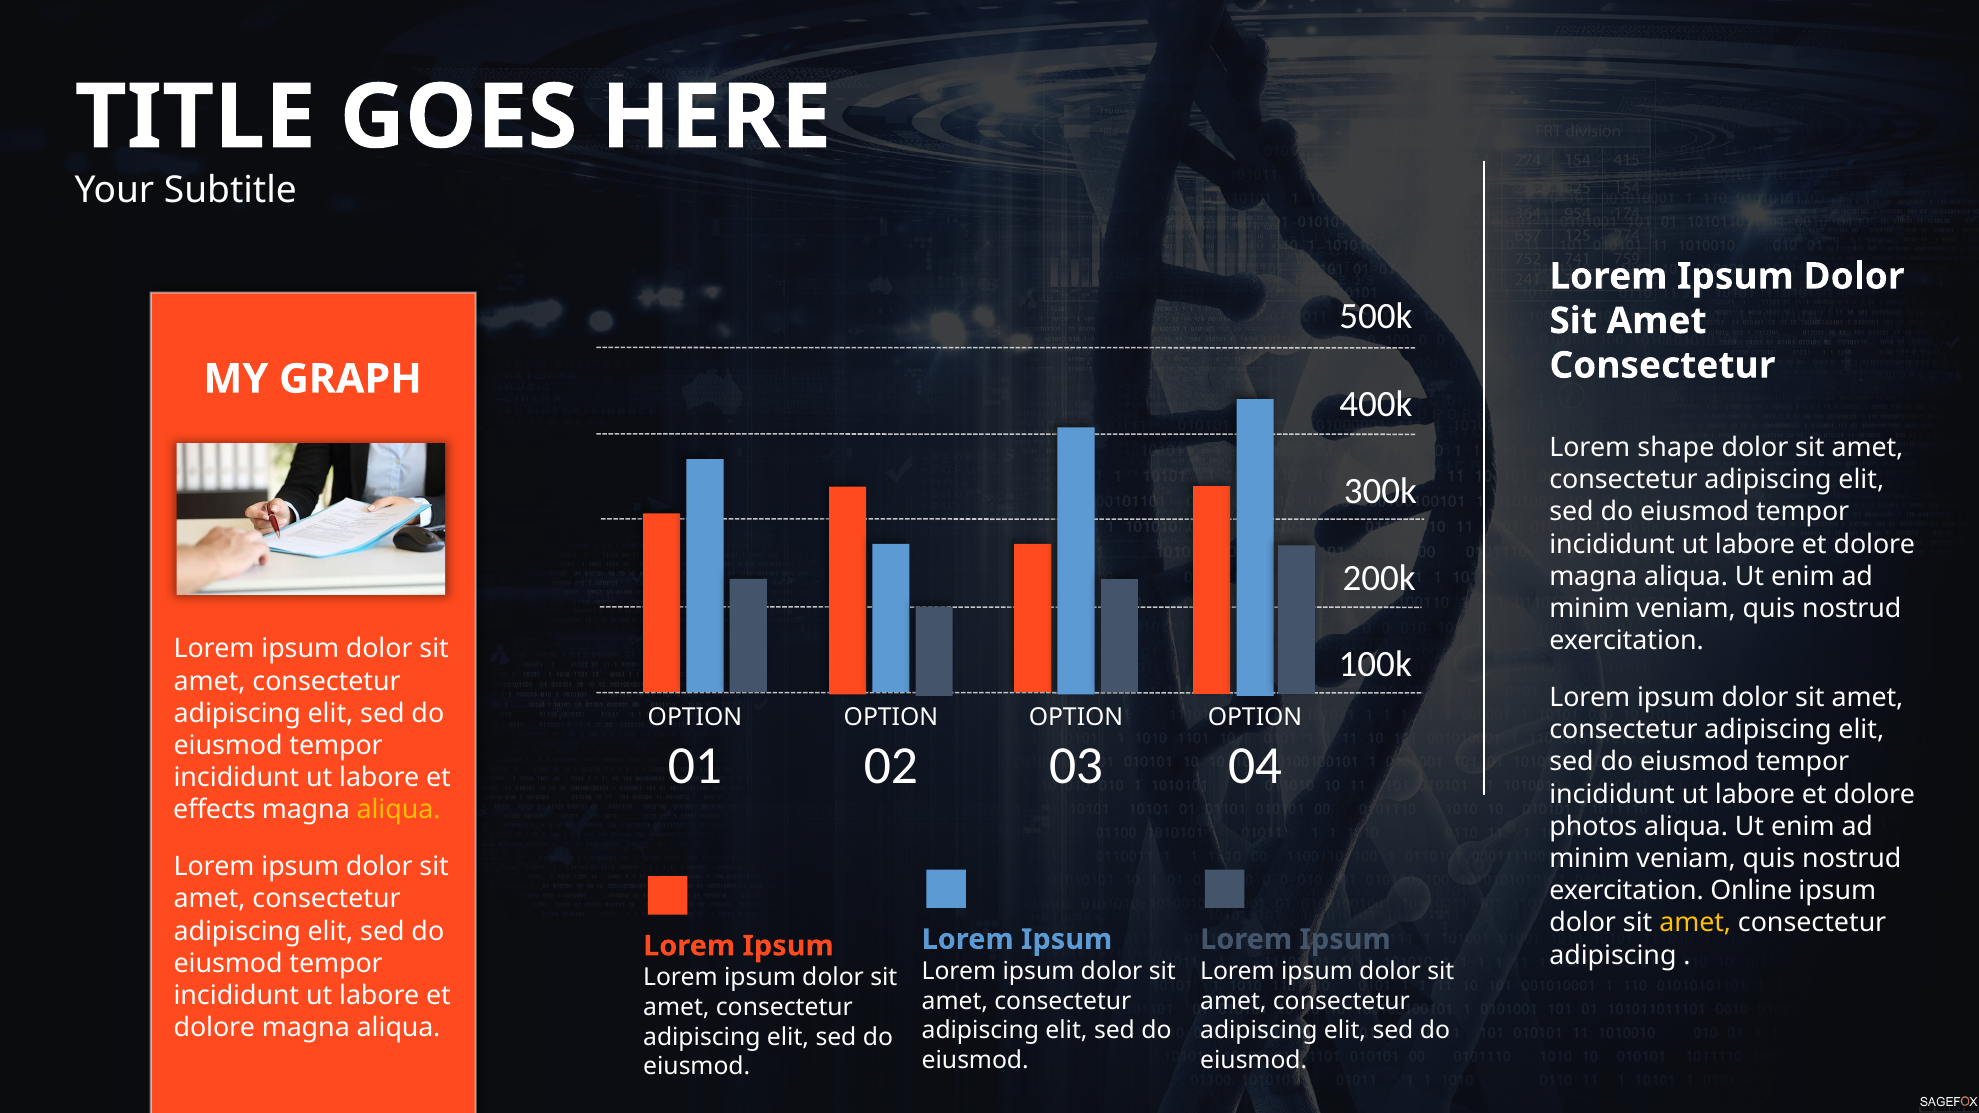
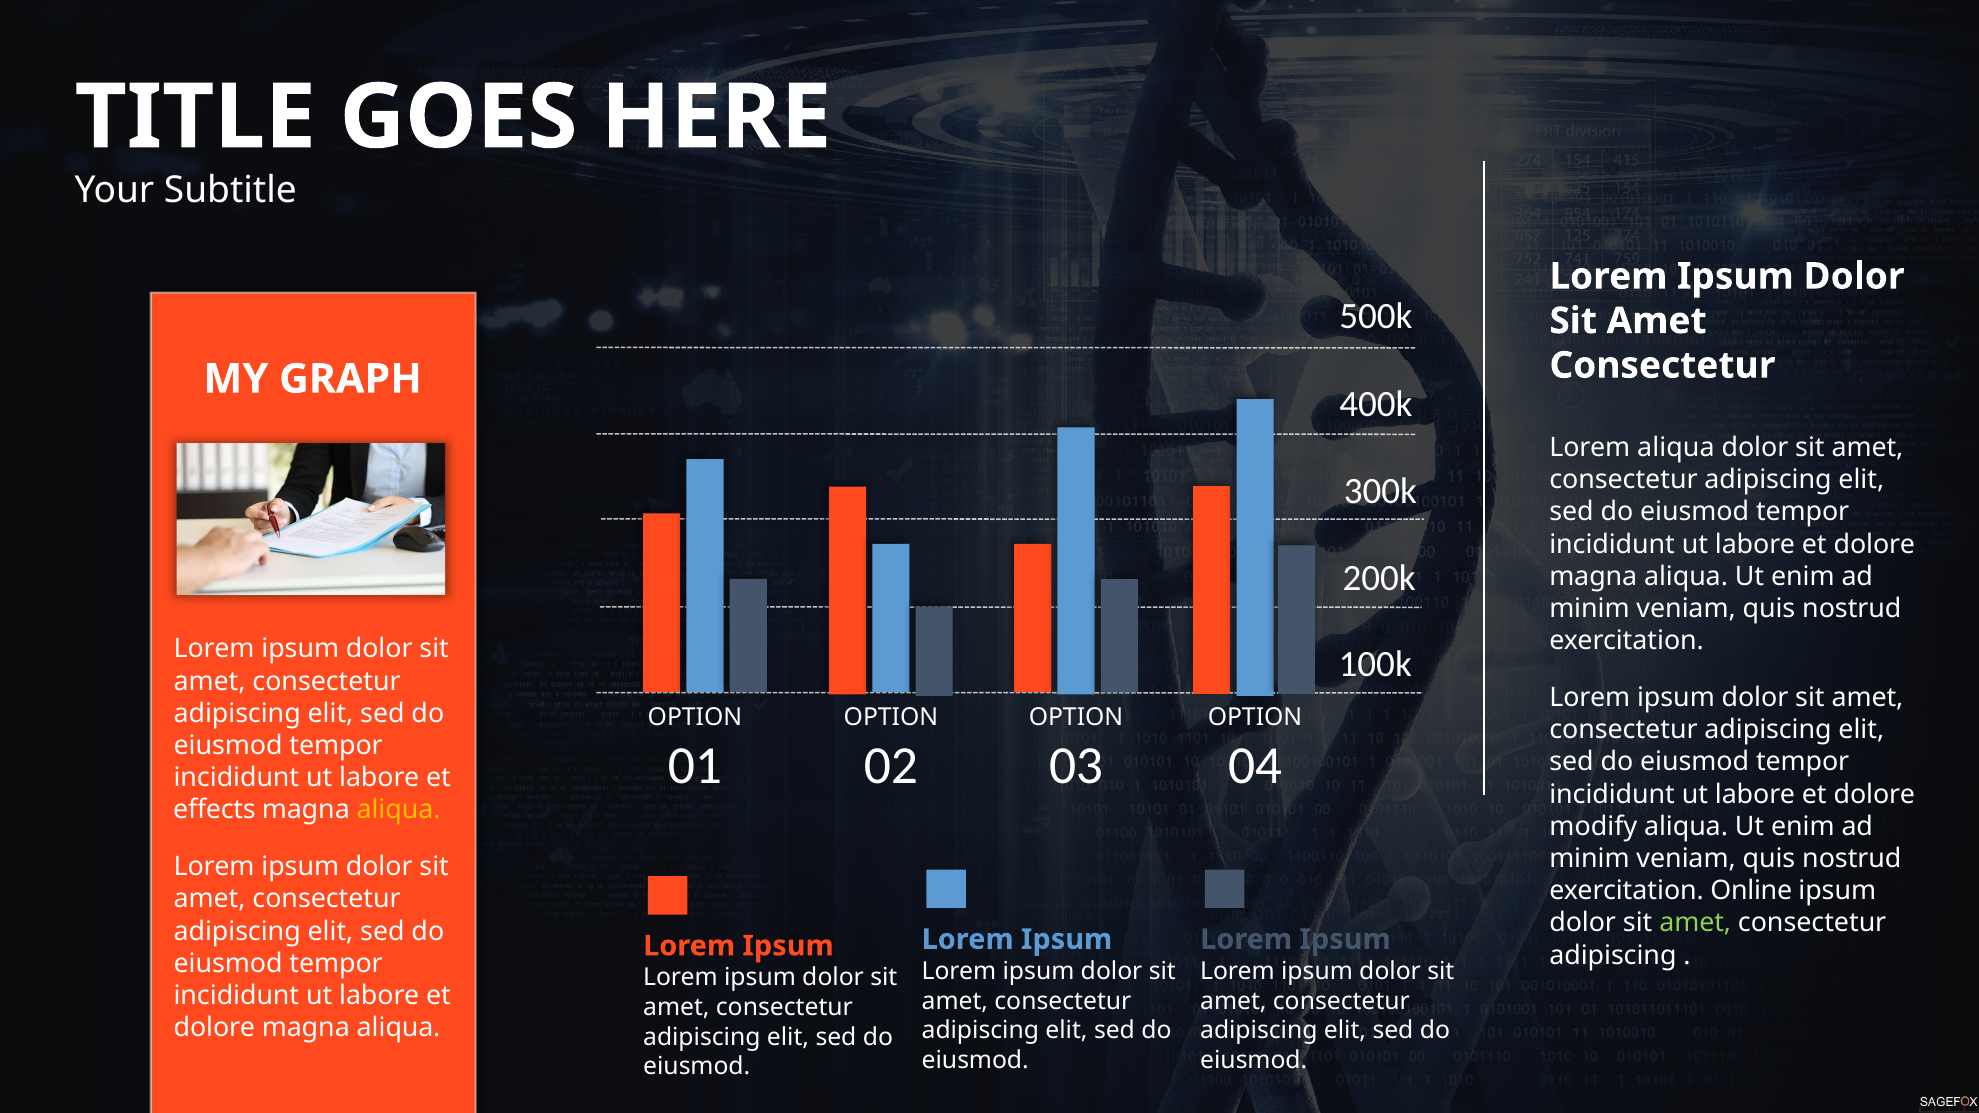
Lorem shape: shape -> aliqua (1676, 448)
photos: photos -> modify (1593, 827)
amet colour: yellow -> light green (1695, 923)
